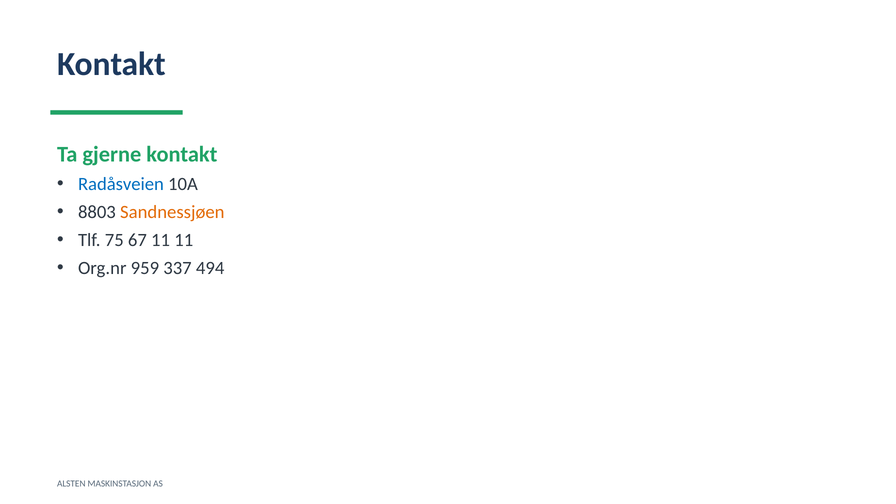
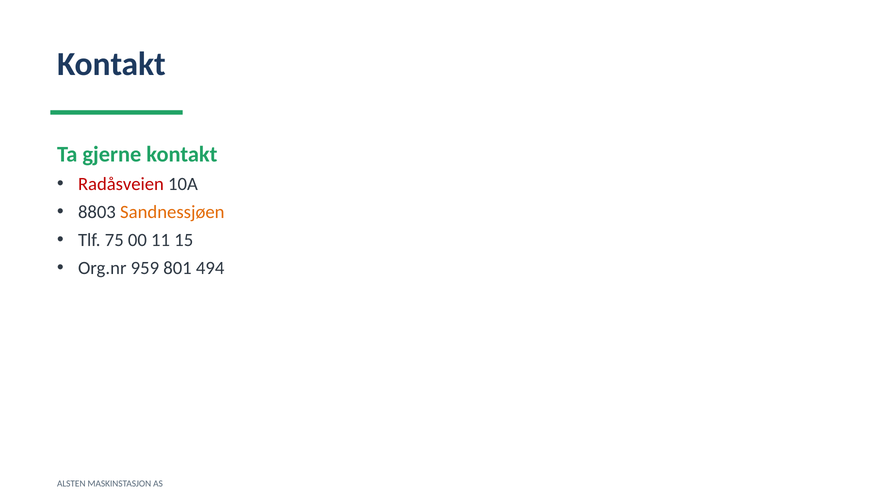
Radåsveien colour: blue -> red (121, 184)
67: 67 -> 00 (137, 240)
11 11: 11 -> 15 (184, 240)
337: 337 -> 801 (178, 268)
